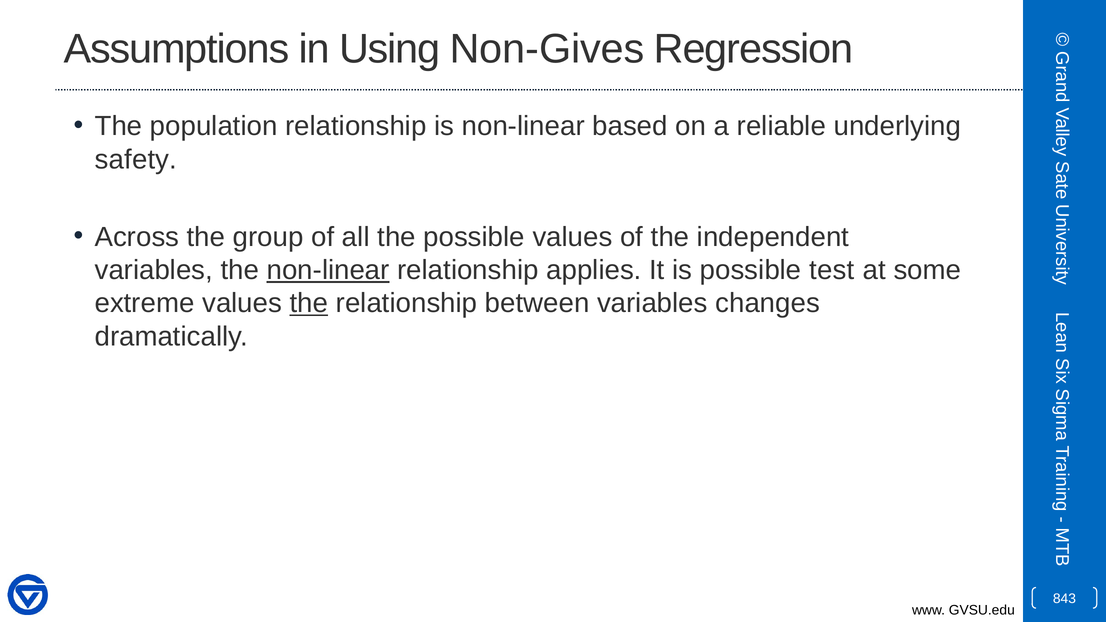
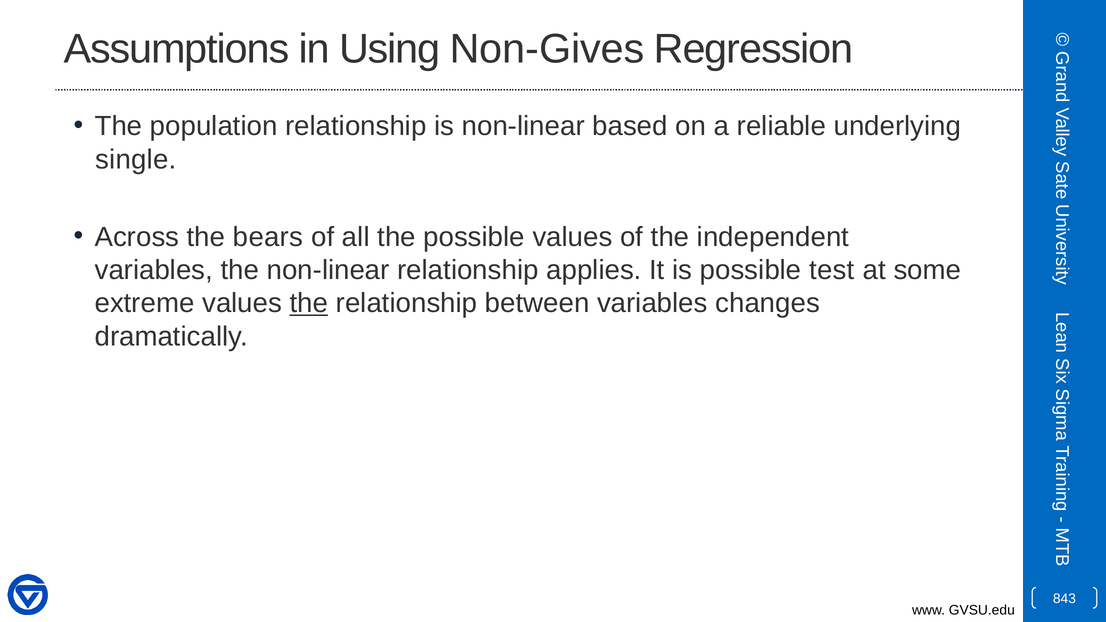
safety: safety -> single (136, 160)
group: group -> bears (268, 237)
non-linear underline: present -> none (328, 270)
